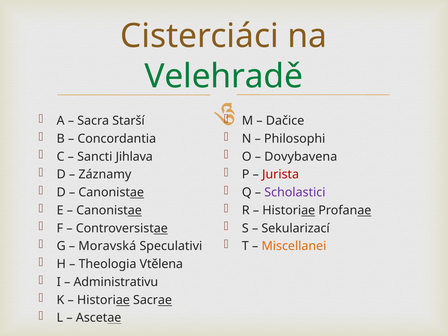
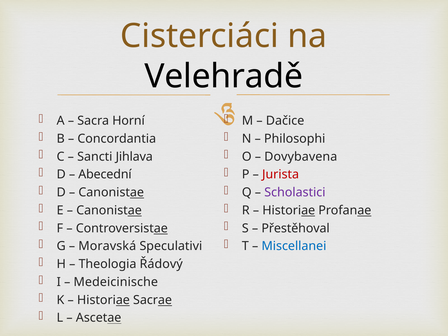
Velehradě colour: green -> black (224, 76)
Starší: Starší -> Horní (128, 121)
Záznamy: Záznamy -> Abecední (105, 174)
Sekularizací: Sekularizací -> Přestěhoval (296, 228)
Miscellanei colour: orange -> blue (294, 246)
Vtělena: Vtělena -> Řádový (161, 264)
Administrativu: Administrativu -> Medeicinische (116, 282)
